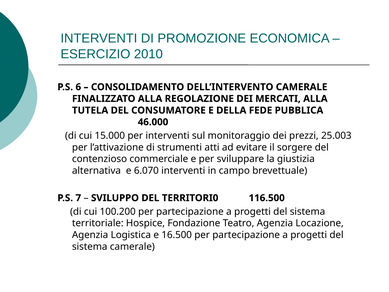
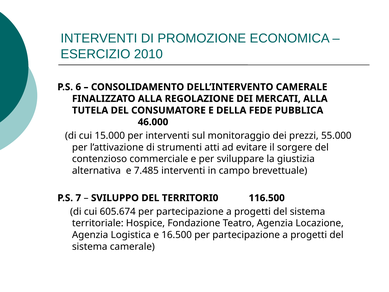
25.003: 25.003 -> 55.000 (336, 136)
6.070: 6.070 -> 7.485 (146, 171)
100.200: 100.200 -> 605.674 (118, 211)
